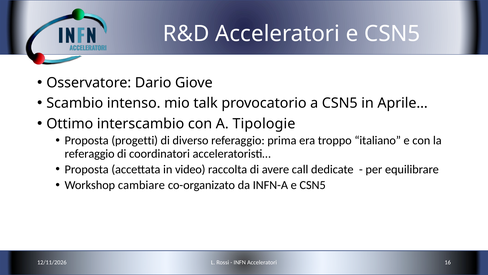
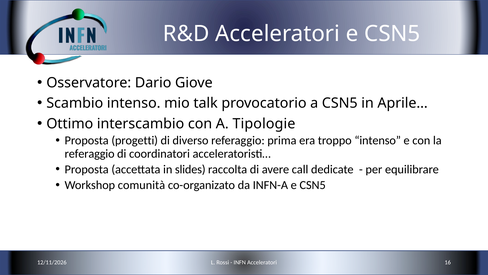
troppo italiano: italiano -> intenso (378, 140)
video: video -> slides (190, 169)
cambiare: cambiare -> comunità (141, 185)
